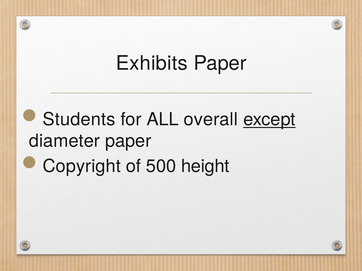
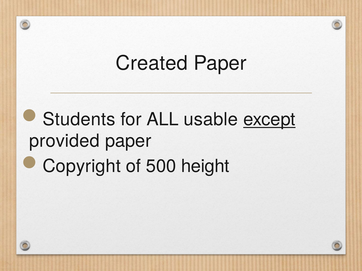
Exhibits: Exhibits -> Created (152, 63)
overall: overall -> usable (211, 120)
diameter: diameter -> provided (64, 141)
